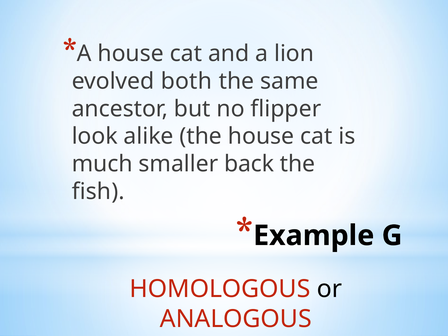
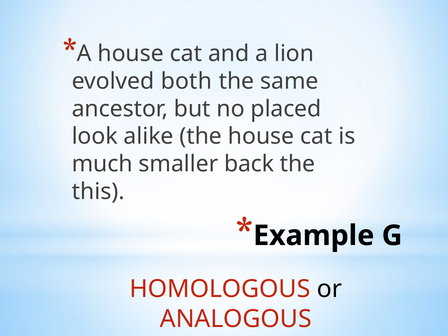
flipper: flipper -> placed (286, 109)
fish: fish -> this (98, 192)
